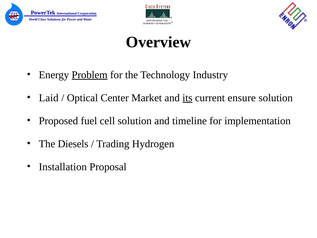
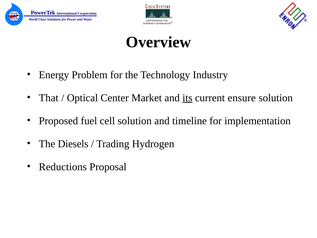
Problem underline: present -> none (90, 75)
Laid: Laid -> That (49, 98)
Installation: Installation -> Reductions (63, 167)
